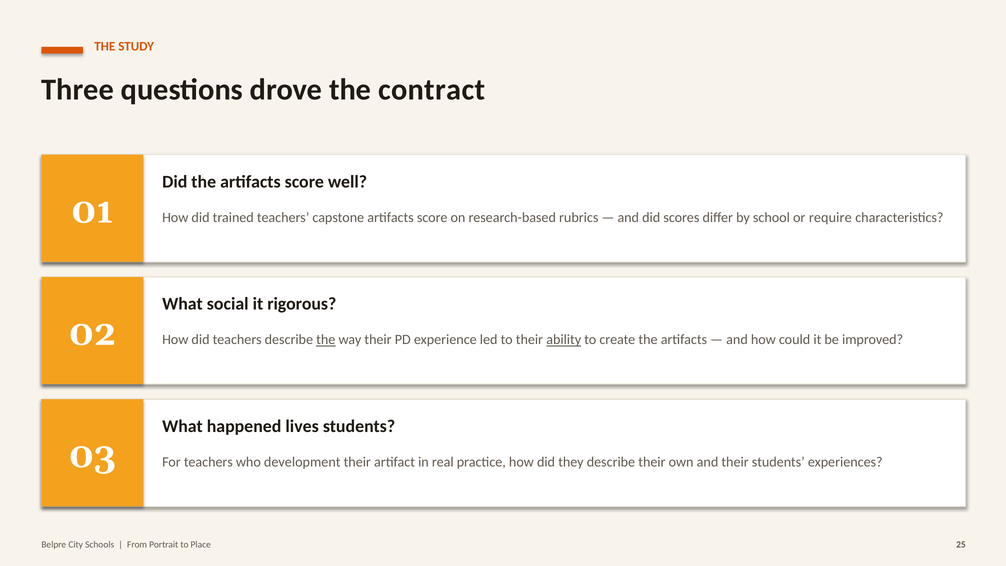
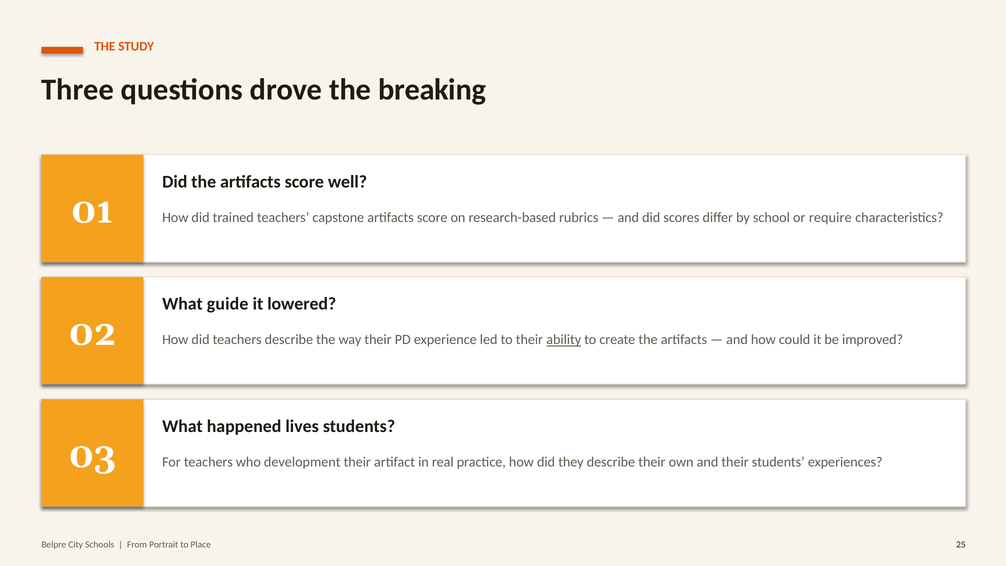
contract: contract -> breaking (432, 90)
social: social -> guide (228, 304)
rigorous: rigorous -> lowered (302, 304)
the underline: present -> none (326, 340)
